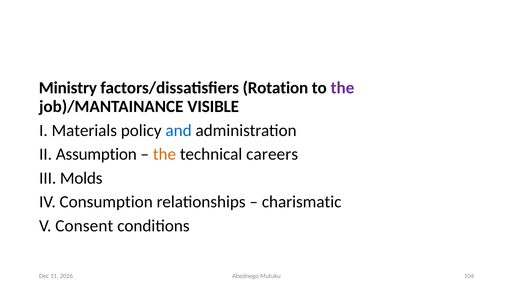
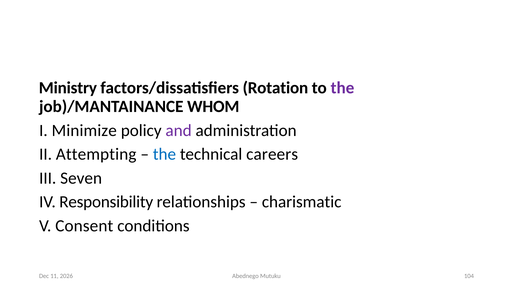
VISIBLE: VISIBLE -> WHOM (213, 106)
Materials: Materials -> Minimize (84, 130)
and colour: blue -> purple (179, 130)
Assumption: Assumption -> Attempting (96, 154)
the colour: orange -> blue (164, 154)
Molds: Molds -> Seven (81, 178)
Consumption: Consumption -> Responsibility (106, 202)
